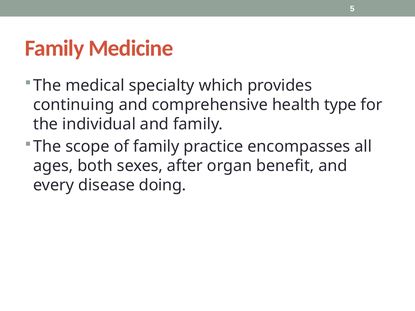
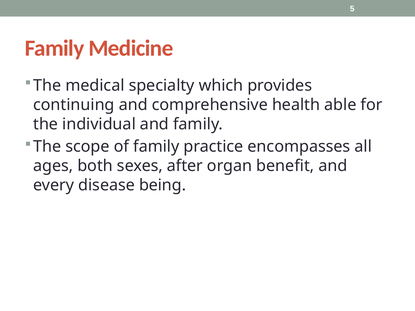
type: type -> able (340, 105)
doing: doing -> being (163, 185)
